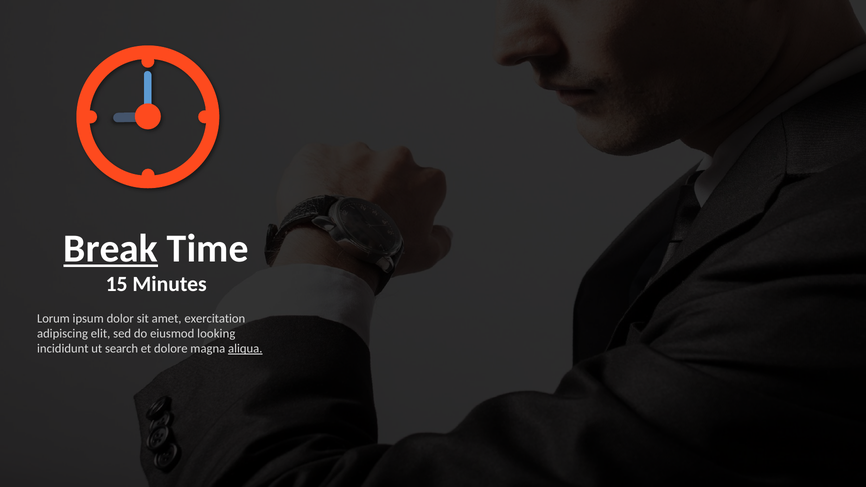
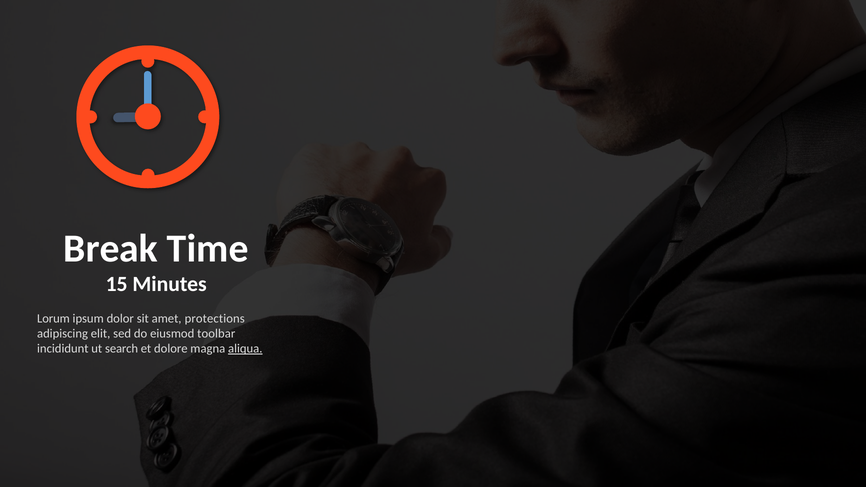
Break underline: present -> none (111, 249)
exercitation: exercitation -> protections (215, 318)
looking: looking -> toolbar (216, 334)
